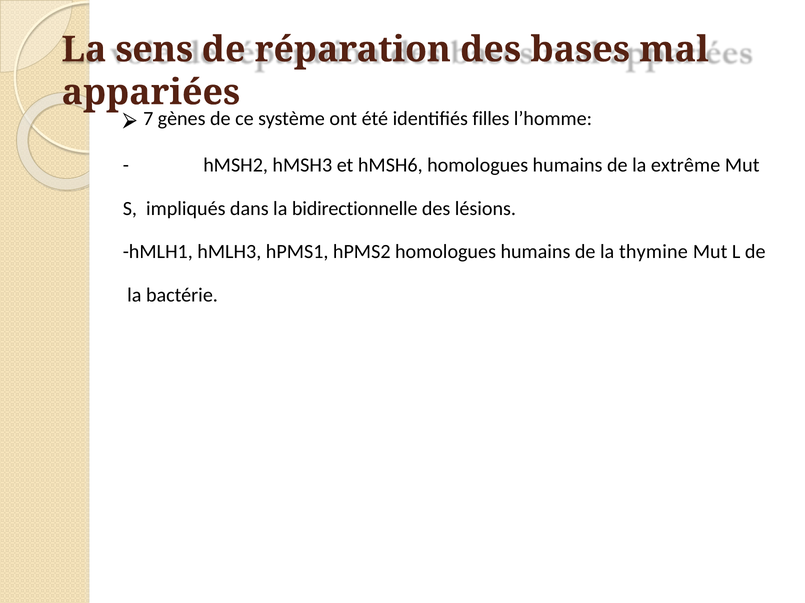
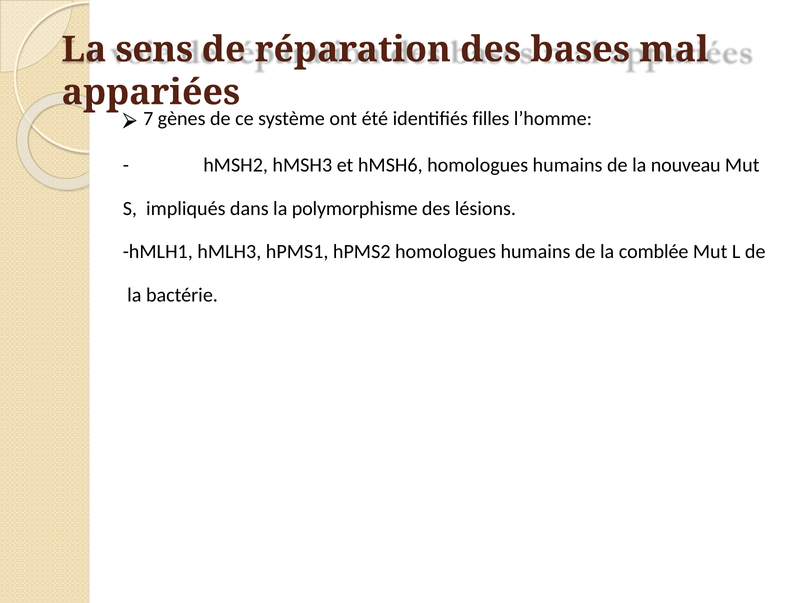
extrême: extrême -> nouveau (686, 165)
bidirectionnelle: bidirectionnelle -> polymorphisme (355, 209)
thymine: thymine -> comblée (654, 252)
